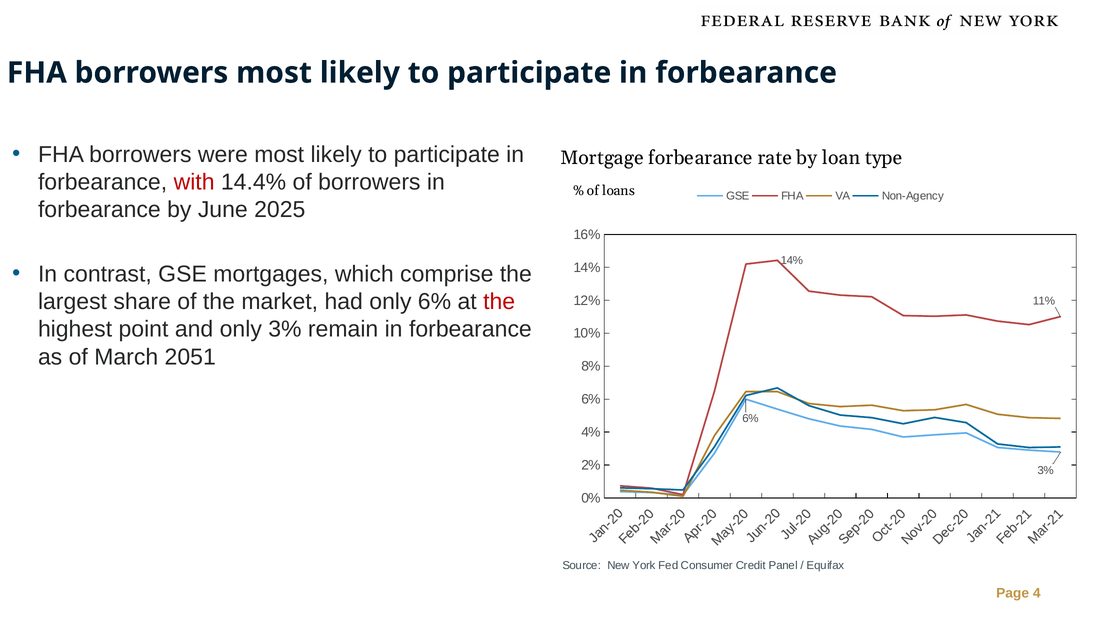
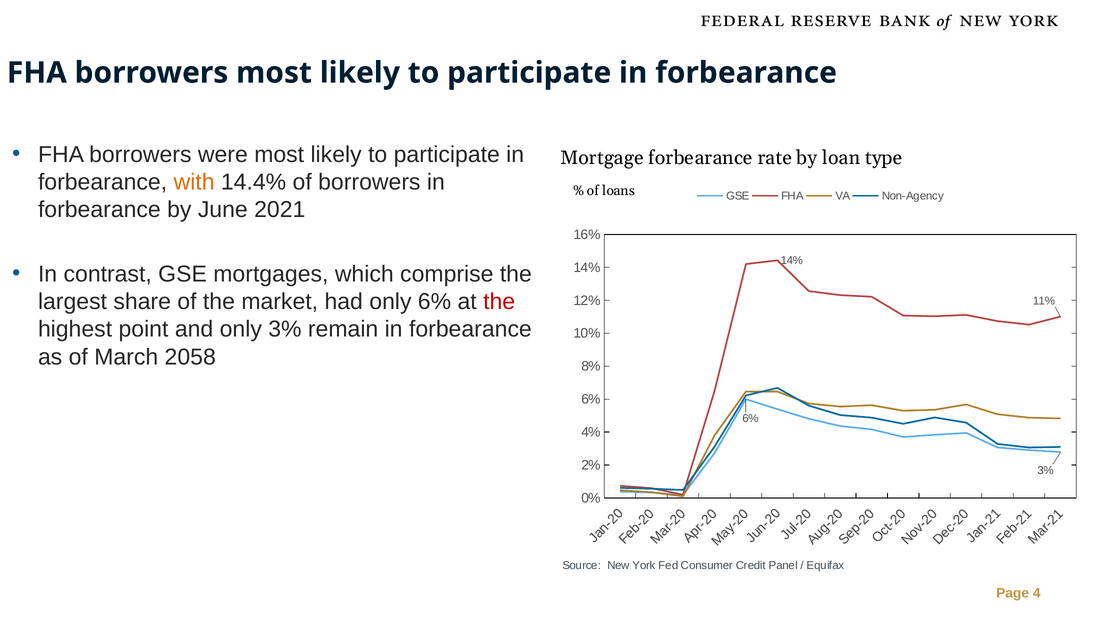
with colour: red -> orange (194, 182)
2025: 2025 -> 2021 (280, 210)
2051: 2051 -> 2058 (190, 357)
